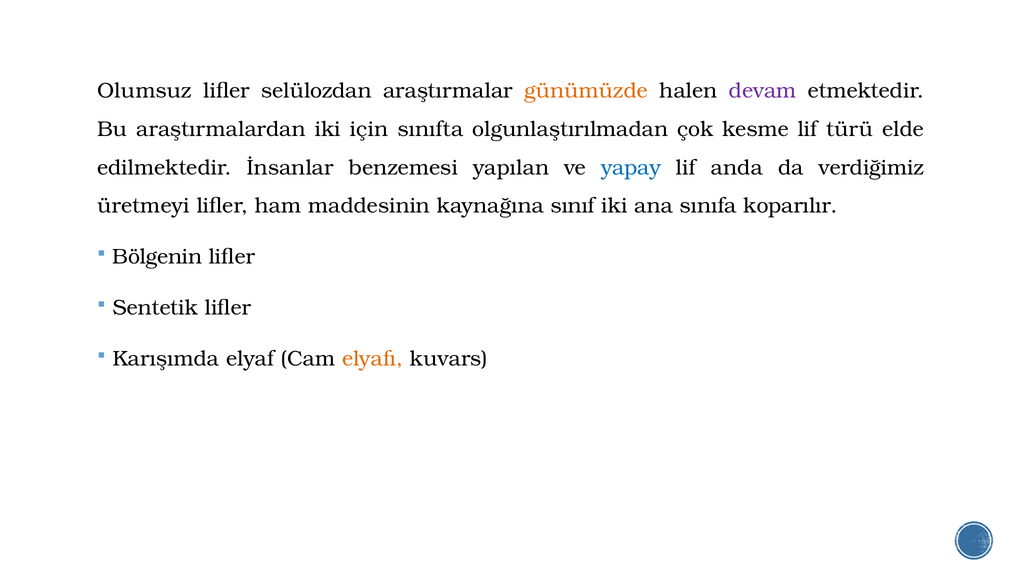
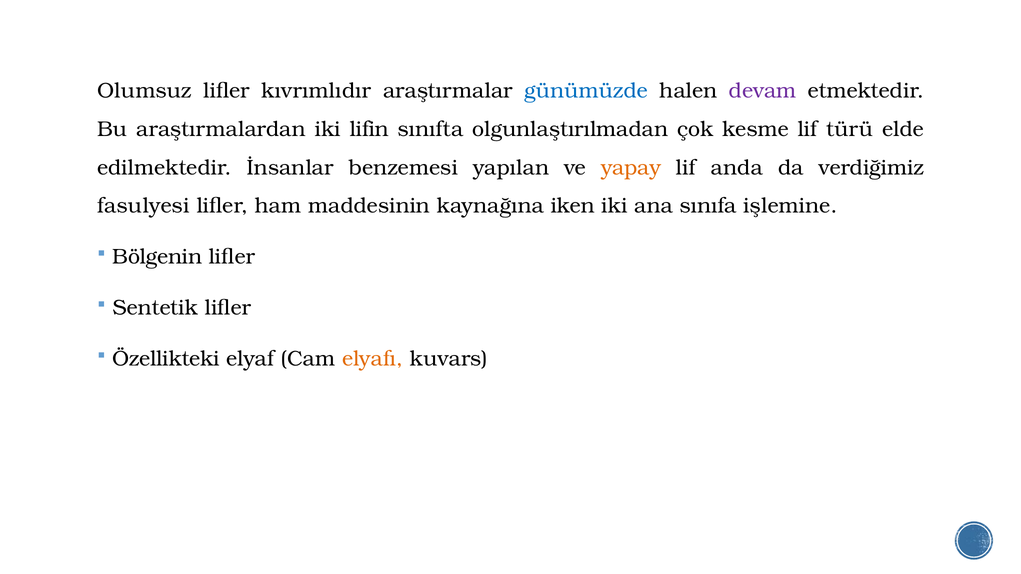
selülozdan: selülozdan -> kıvrımlıdır (316, 91)
günümüzde colour: orange -> blue (586, 91)
için: için -> lifin (369, 129)
yapay colour: blue -> orange (631, 168)
üretmeyi: üretmeyi -> fasulyesi (143, 206)
sınıf: sınıf -> iken (573, 206)
koparılır: koparılır -> işlemine (790, 206)
Karışımda: Karışımda -> Özellikteki (166, 359)
